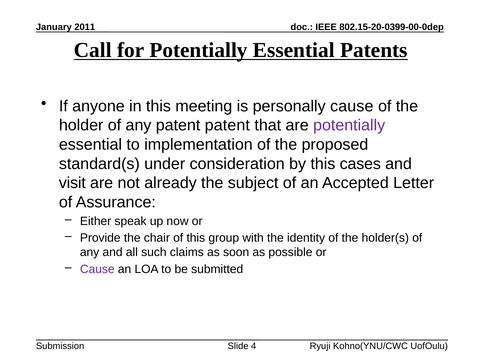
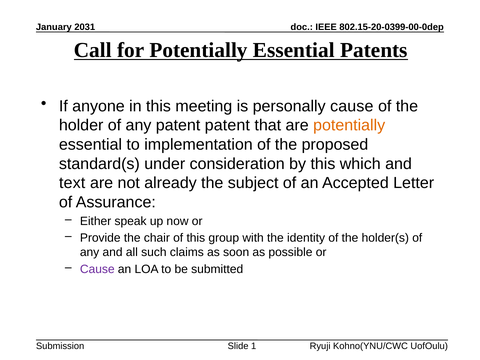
2011: 2011 -> 2031 (85, 27)
potentially colour: purple -> orange (349, 125)
cases: cases -> which (360, 164)
visit: visit -> text (72, 183)
4: 4 -> 1 (254, 346)
